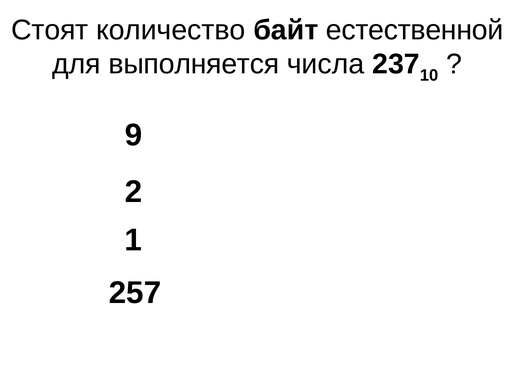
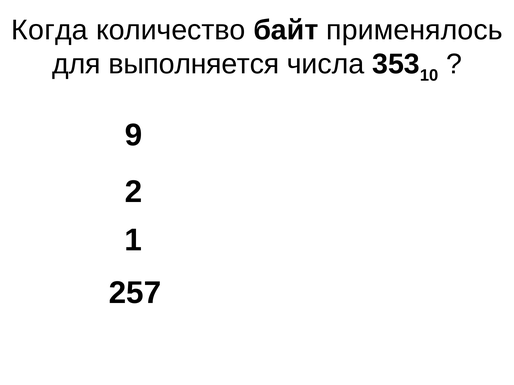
Стоят: Стоят -> Когда (50, 30)
естественной: естественной -> применялось (414, 30)
237: 237 -> 353 (396, 64)
